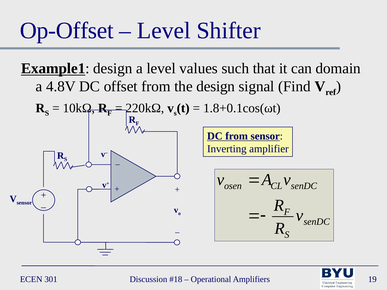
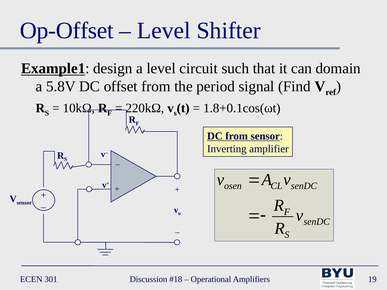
values: values -> circuit (199, 68)
4.8V: 4.8V -> 5.8V (61, 87)
the design: design -> period (216, 87)
